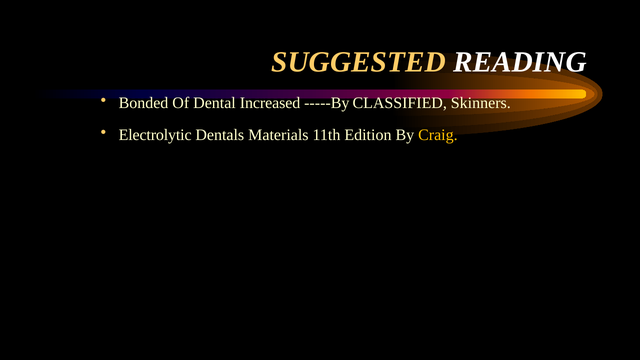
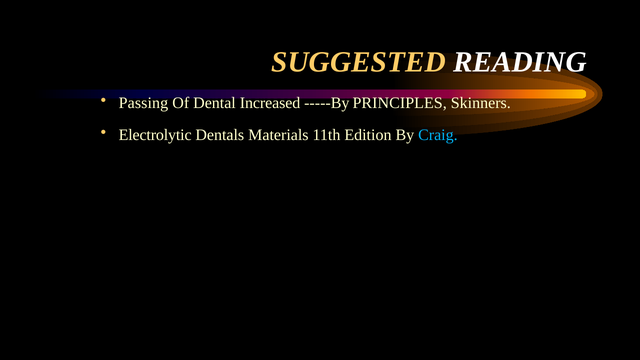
Bonded: Bonded -> Passing (143, 103)
CLASSIFIED: CLASSIFIED -> PRINCIPLES (400, 103)
Craig colour: yellow -> light blue (438, 135)
